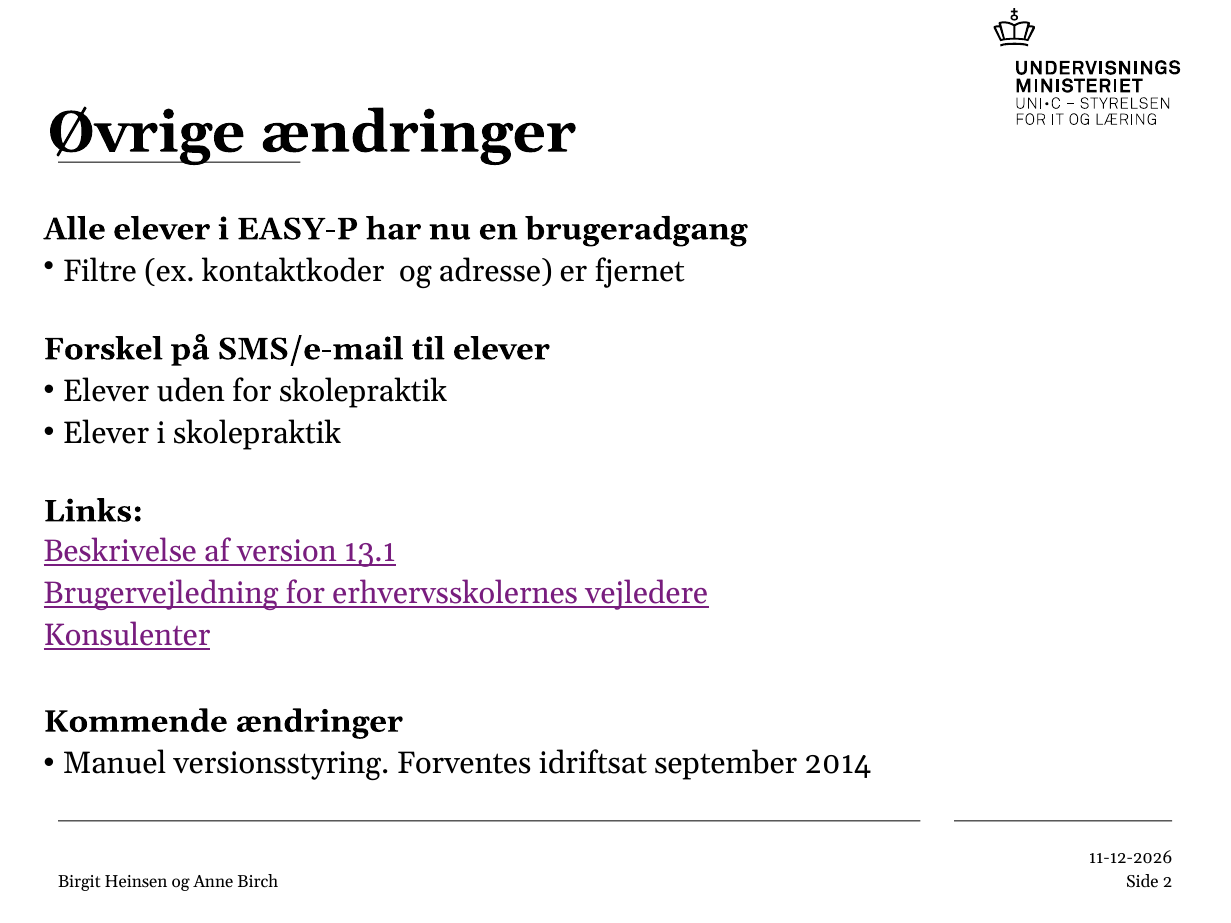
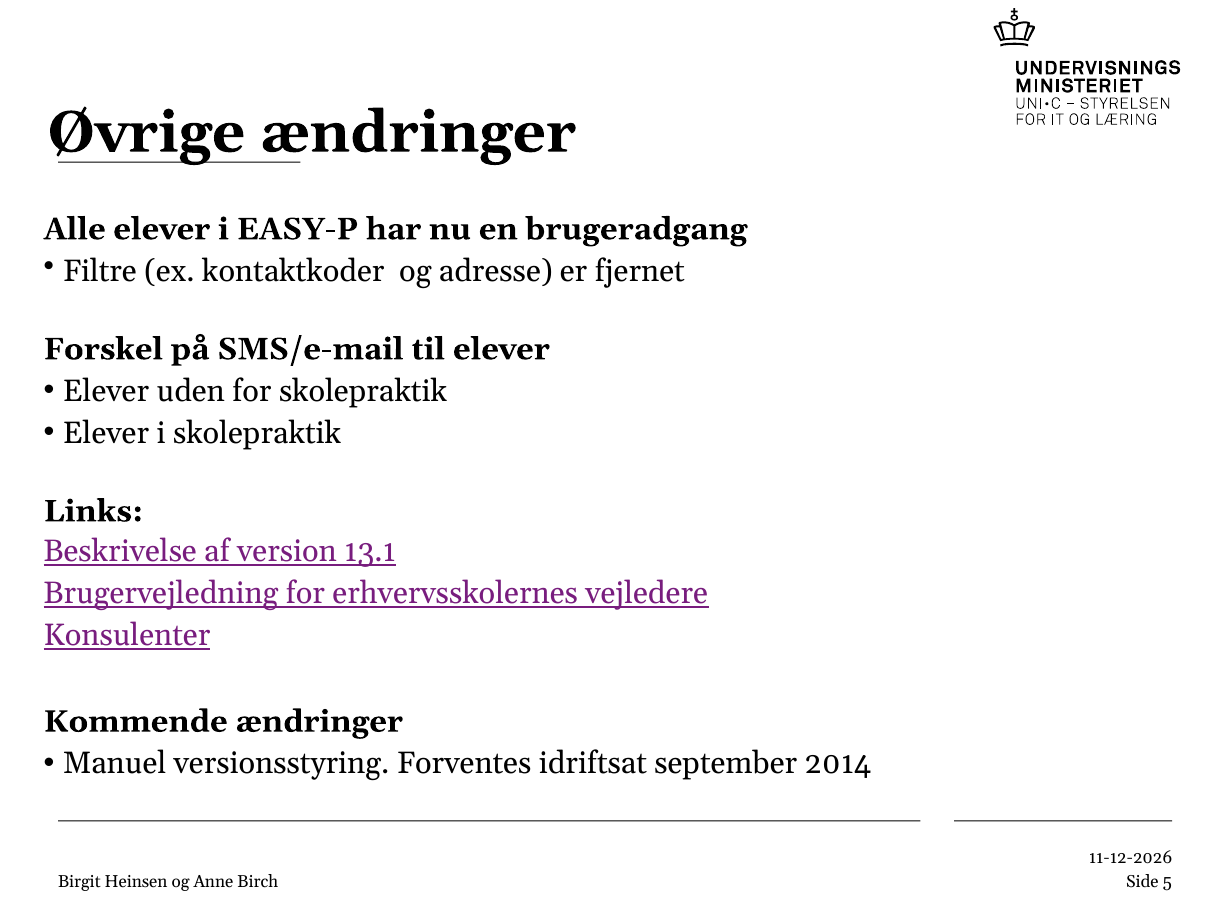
2: 2 -> 5 (1168, 883)
